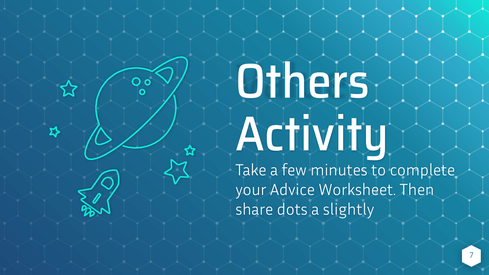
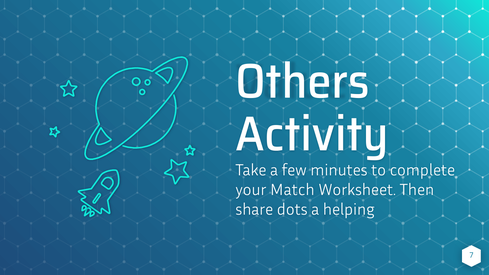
Advice: Advice -> Match (292, 190)
slightly: slightly -> helping (349, 209)
